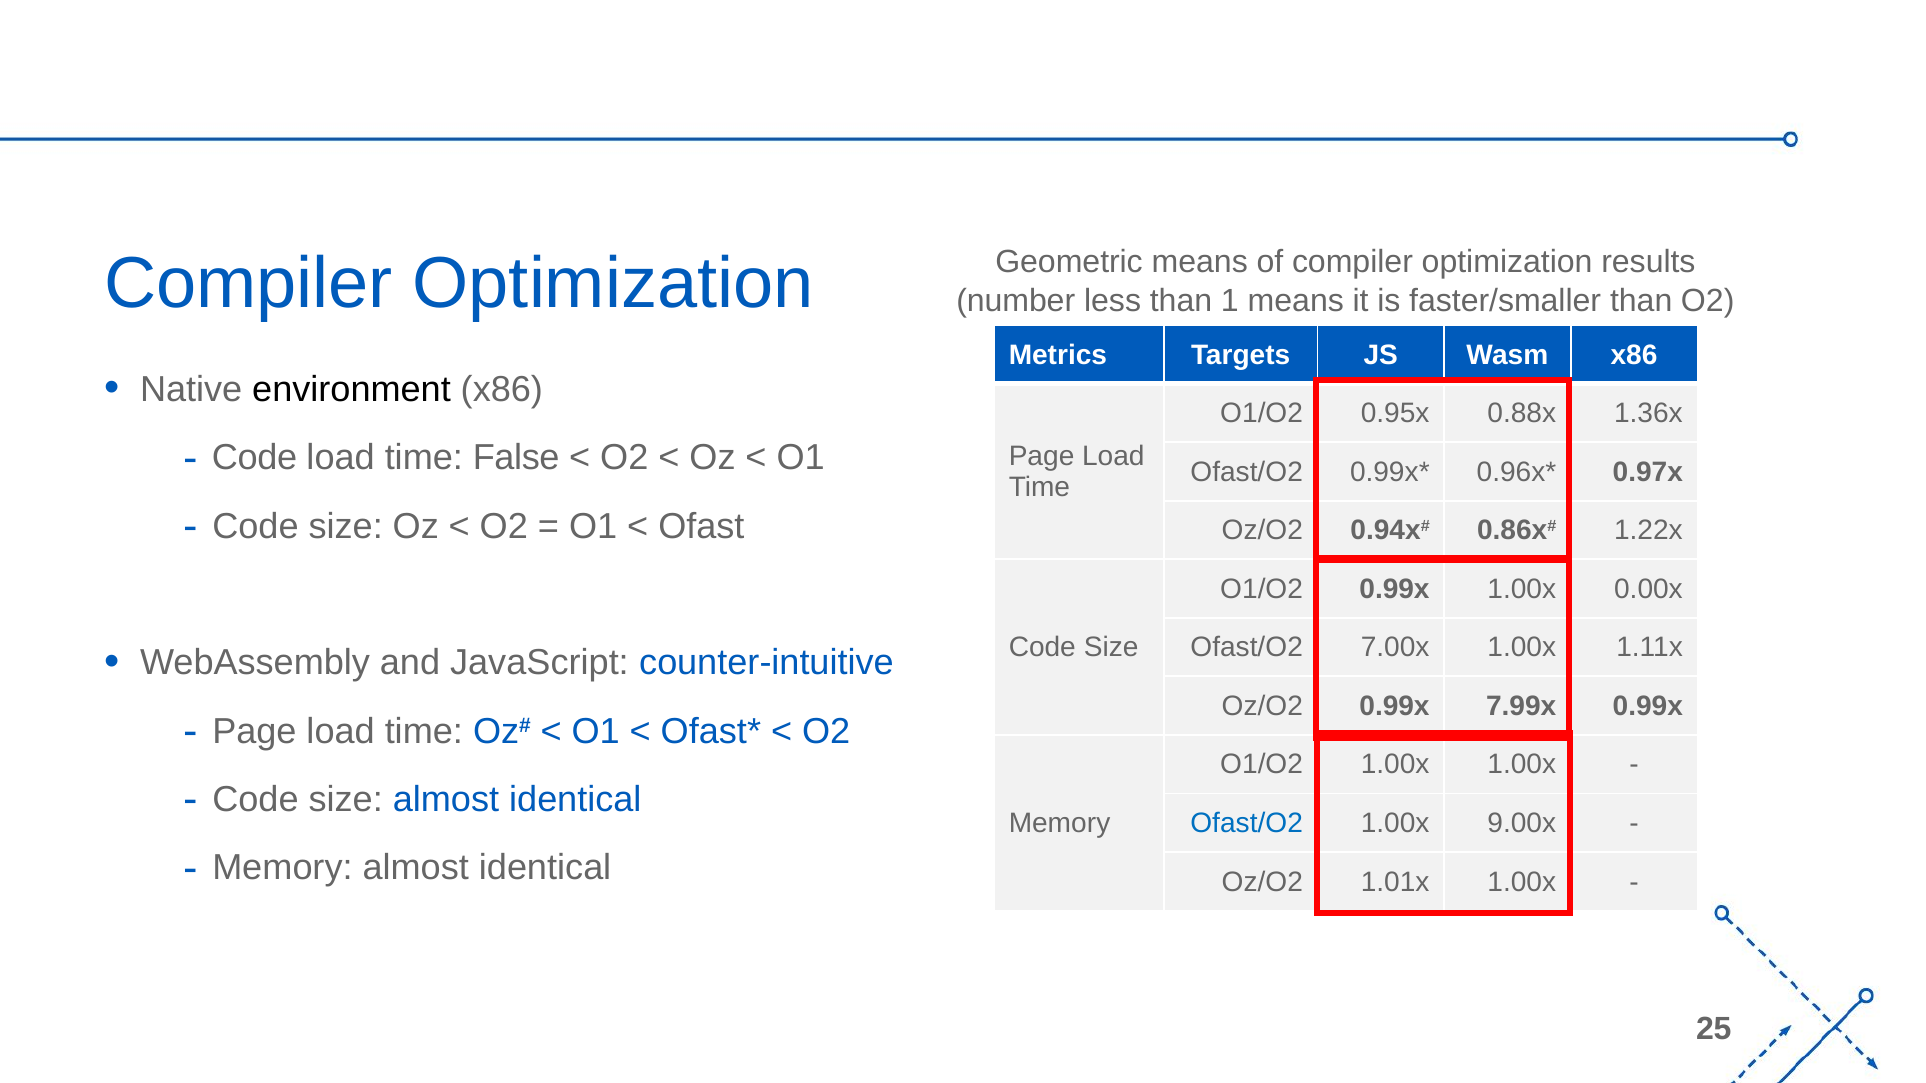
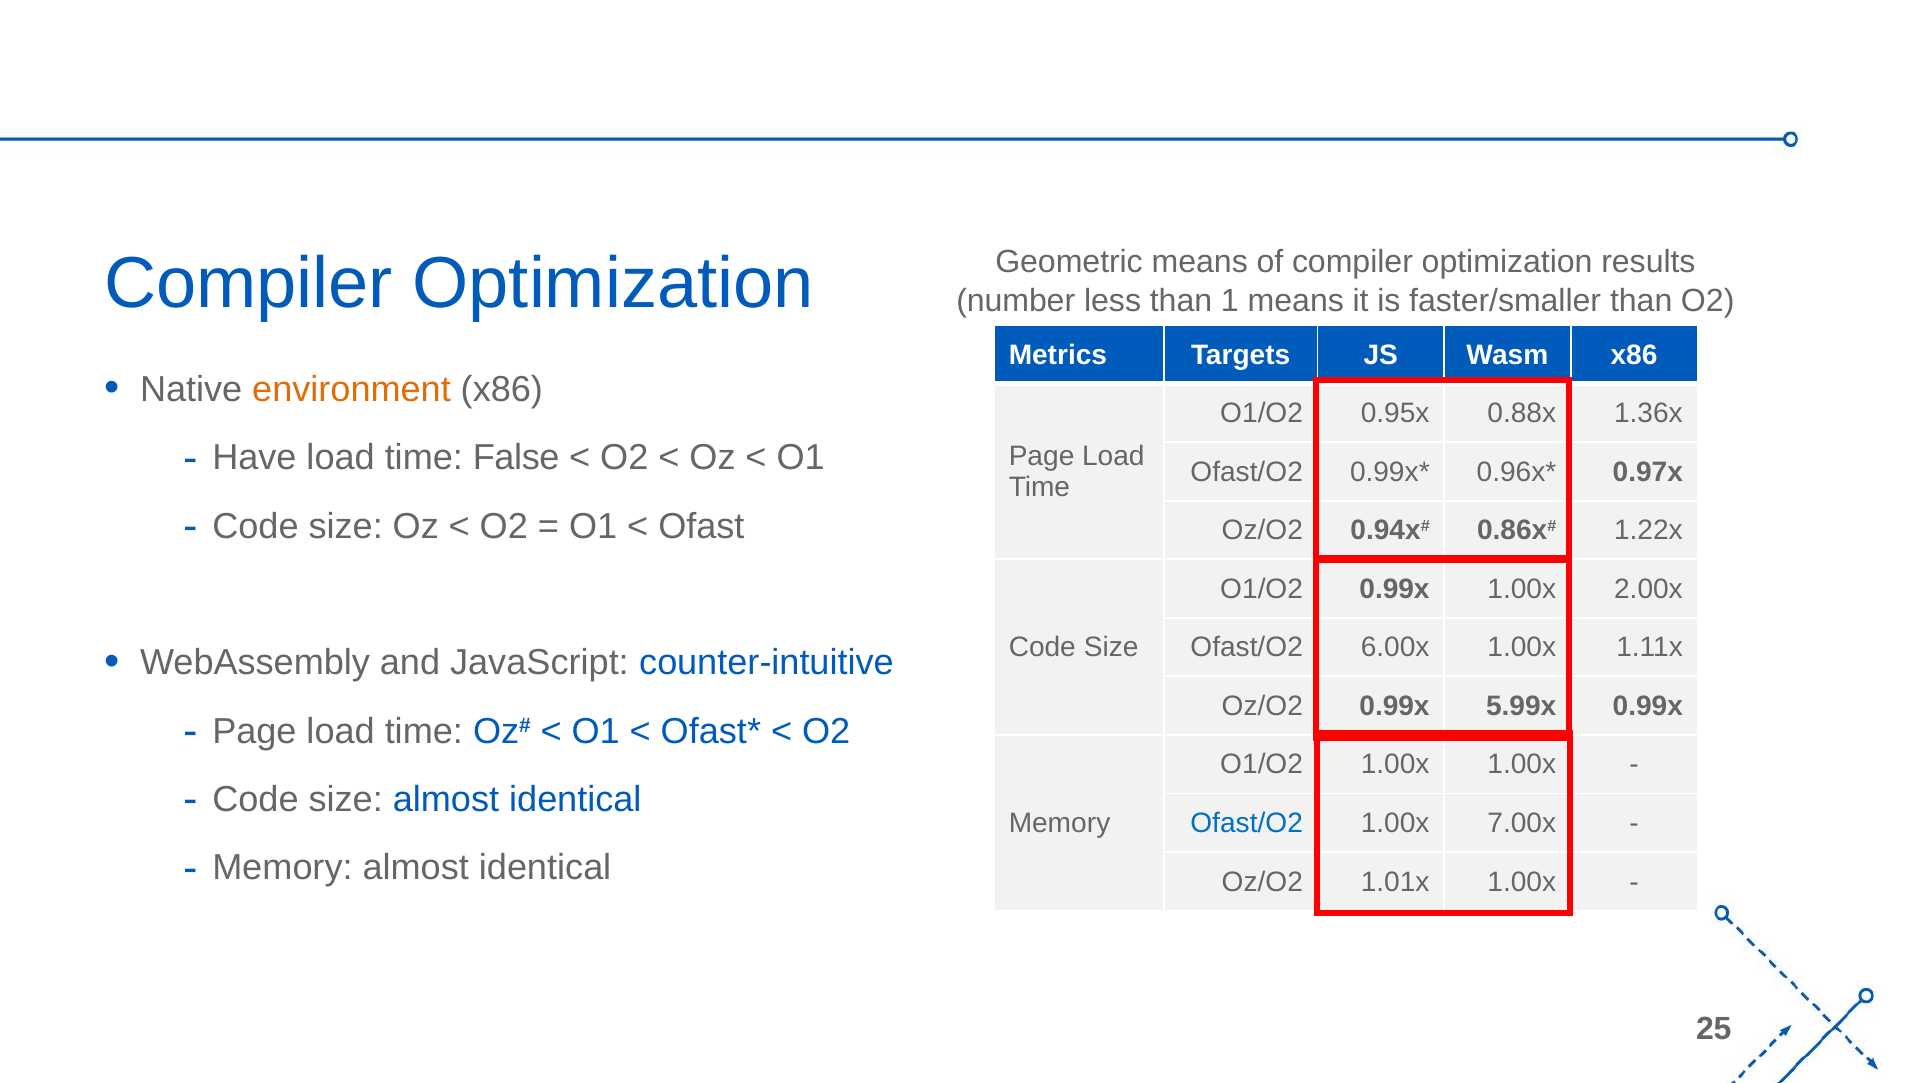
environment colour: black -> orange (352, 390)
Code: Code -> Have (254, 458)
0.00x: 0.00x -> 2.00x (1648, 589)
7.00x: 7.00x -> 6.00x (1395, 648)
7.99x: 7.99x -> 5.99x (1521, 706)
9.00x: 9.00x -> 7.00x (1522, 823)
